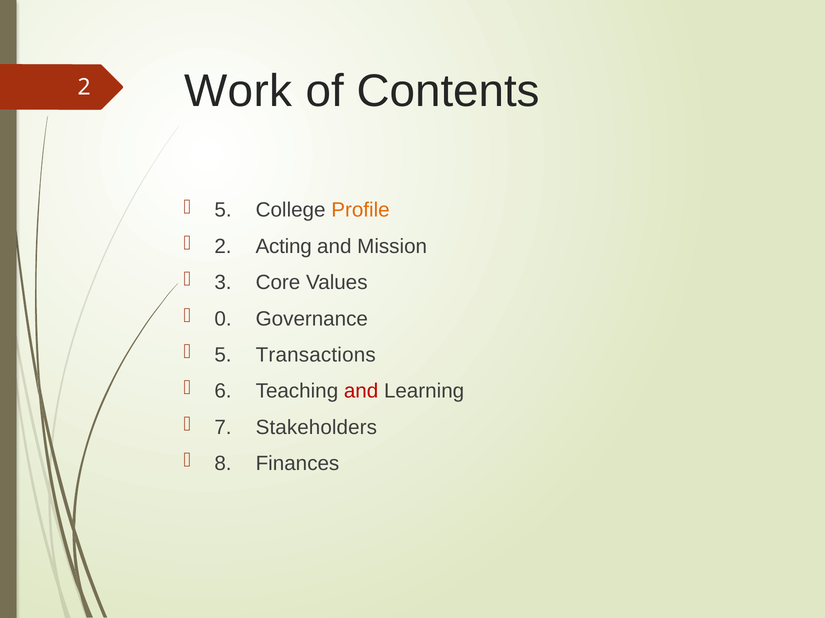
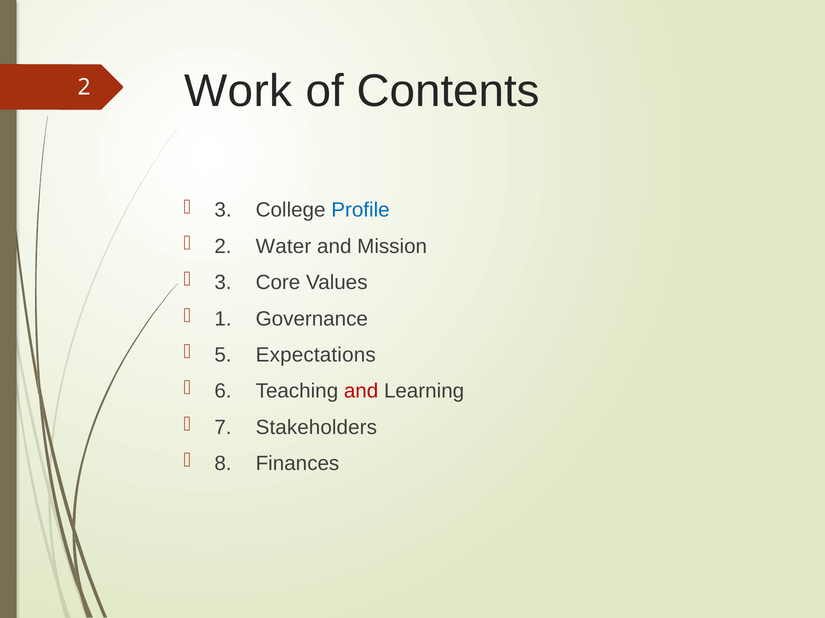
5: 5 -> 3 (223, 210)
Profile colour: orange -> blue (360, 210)
Acting: Acting -> Water (283, 247)
0: 0 -> 1 (223, 319)
Transactions: Transactions -> Expectations (316, 355)
